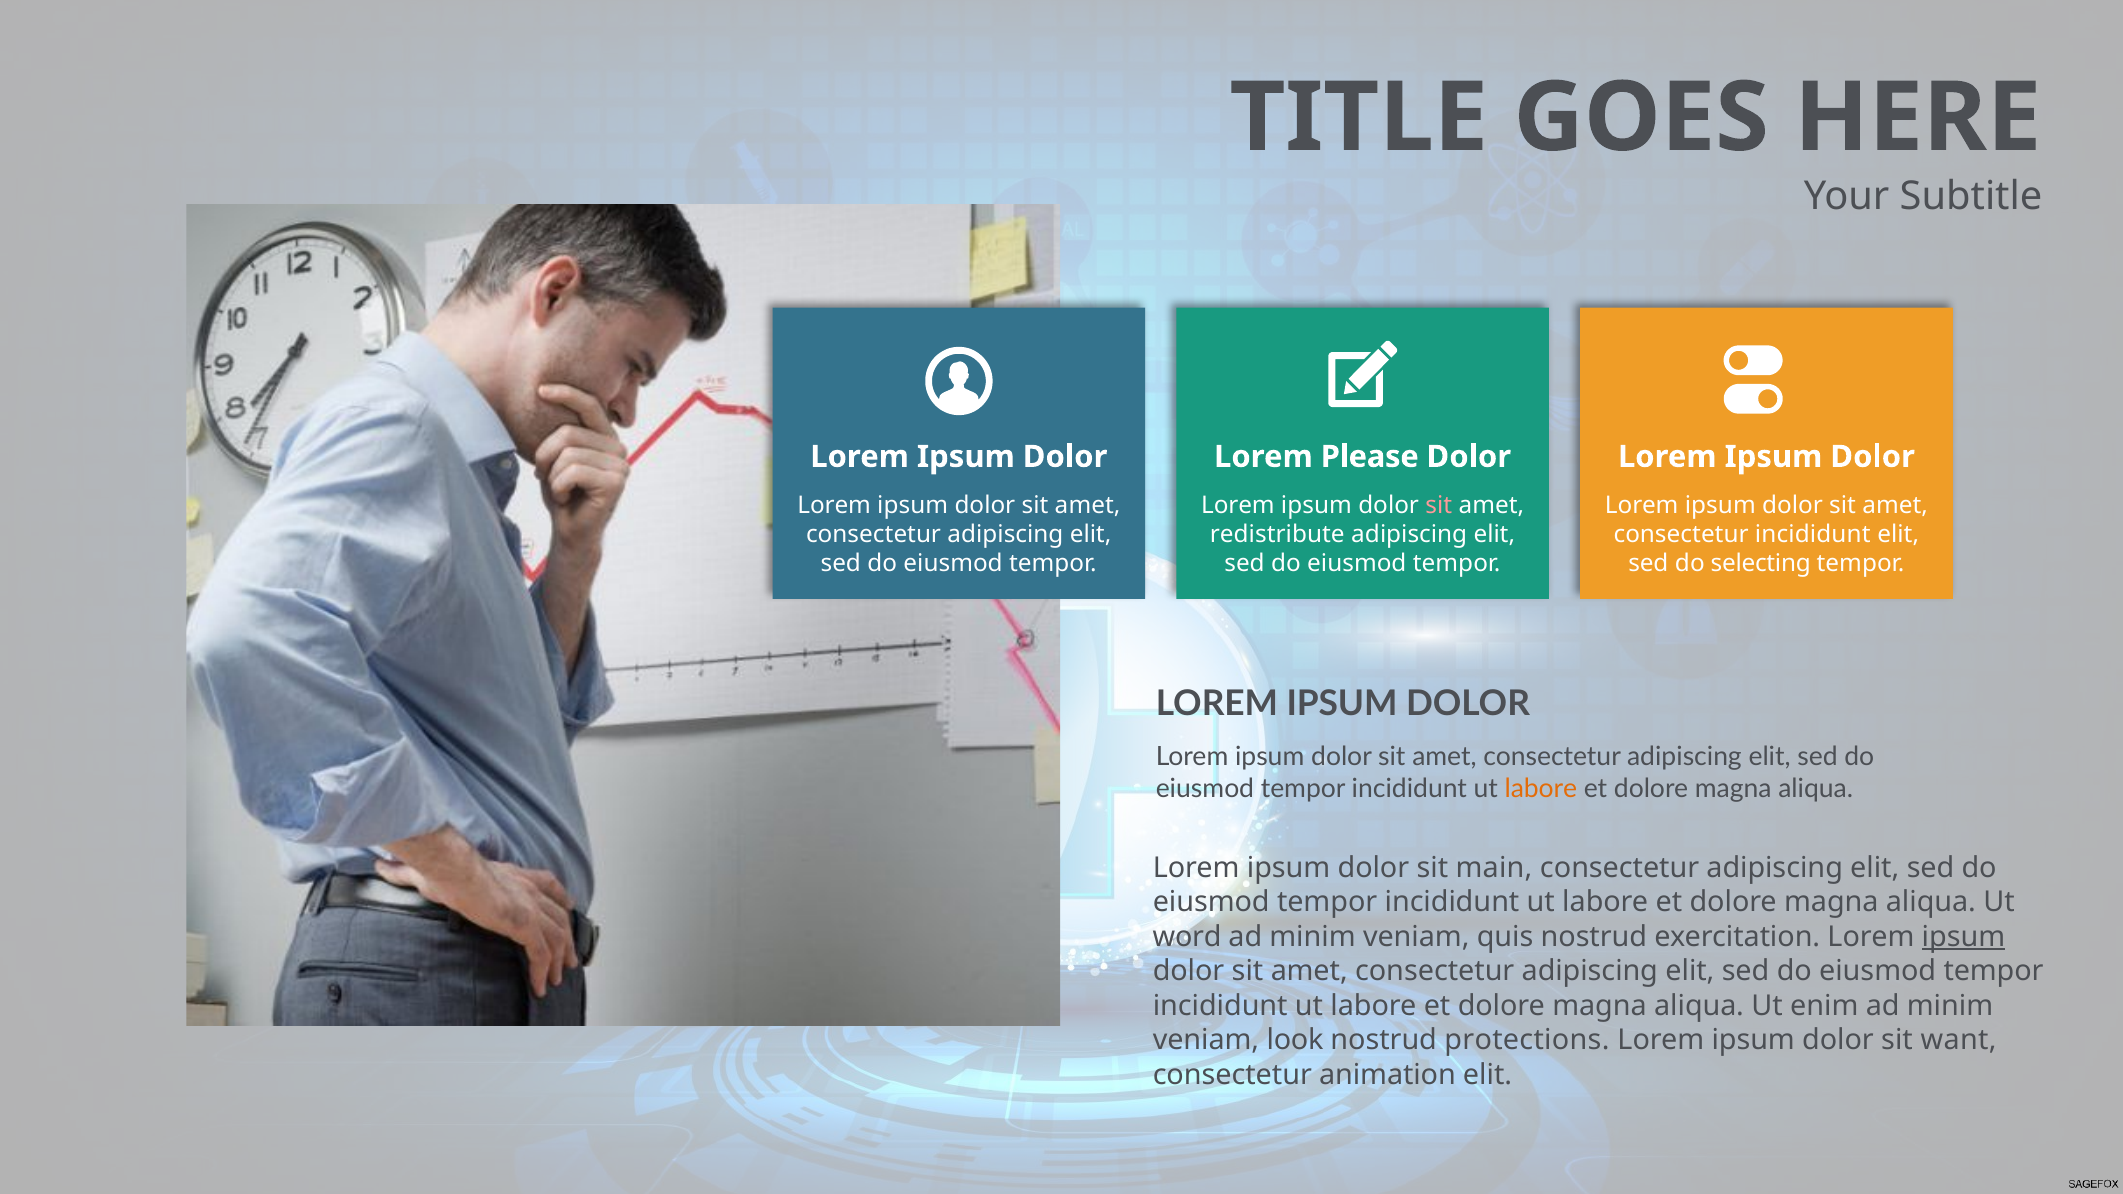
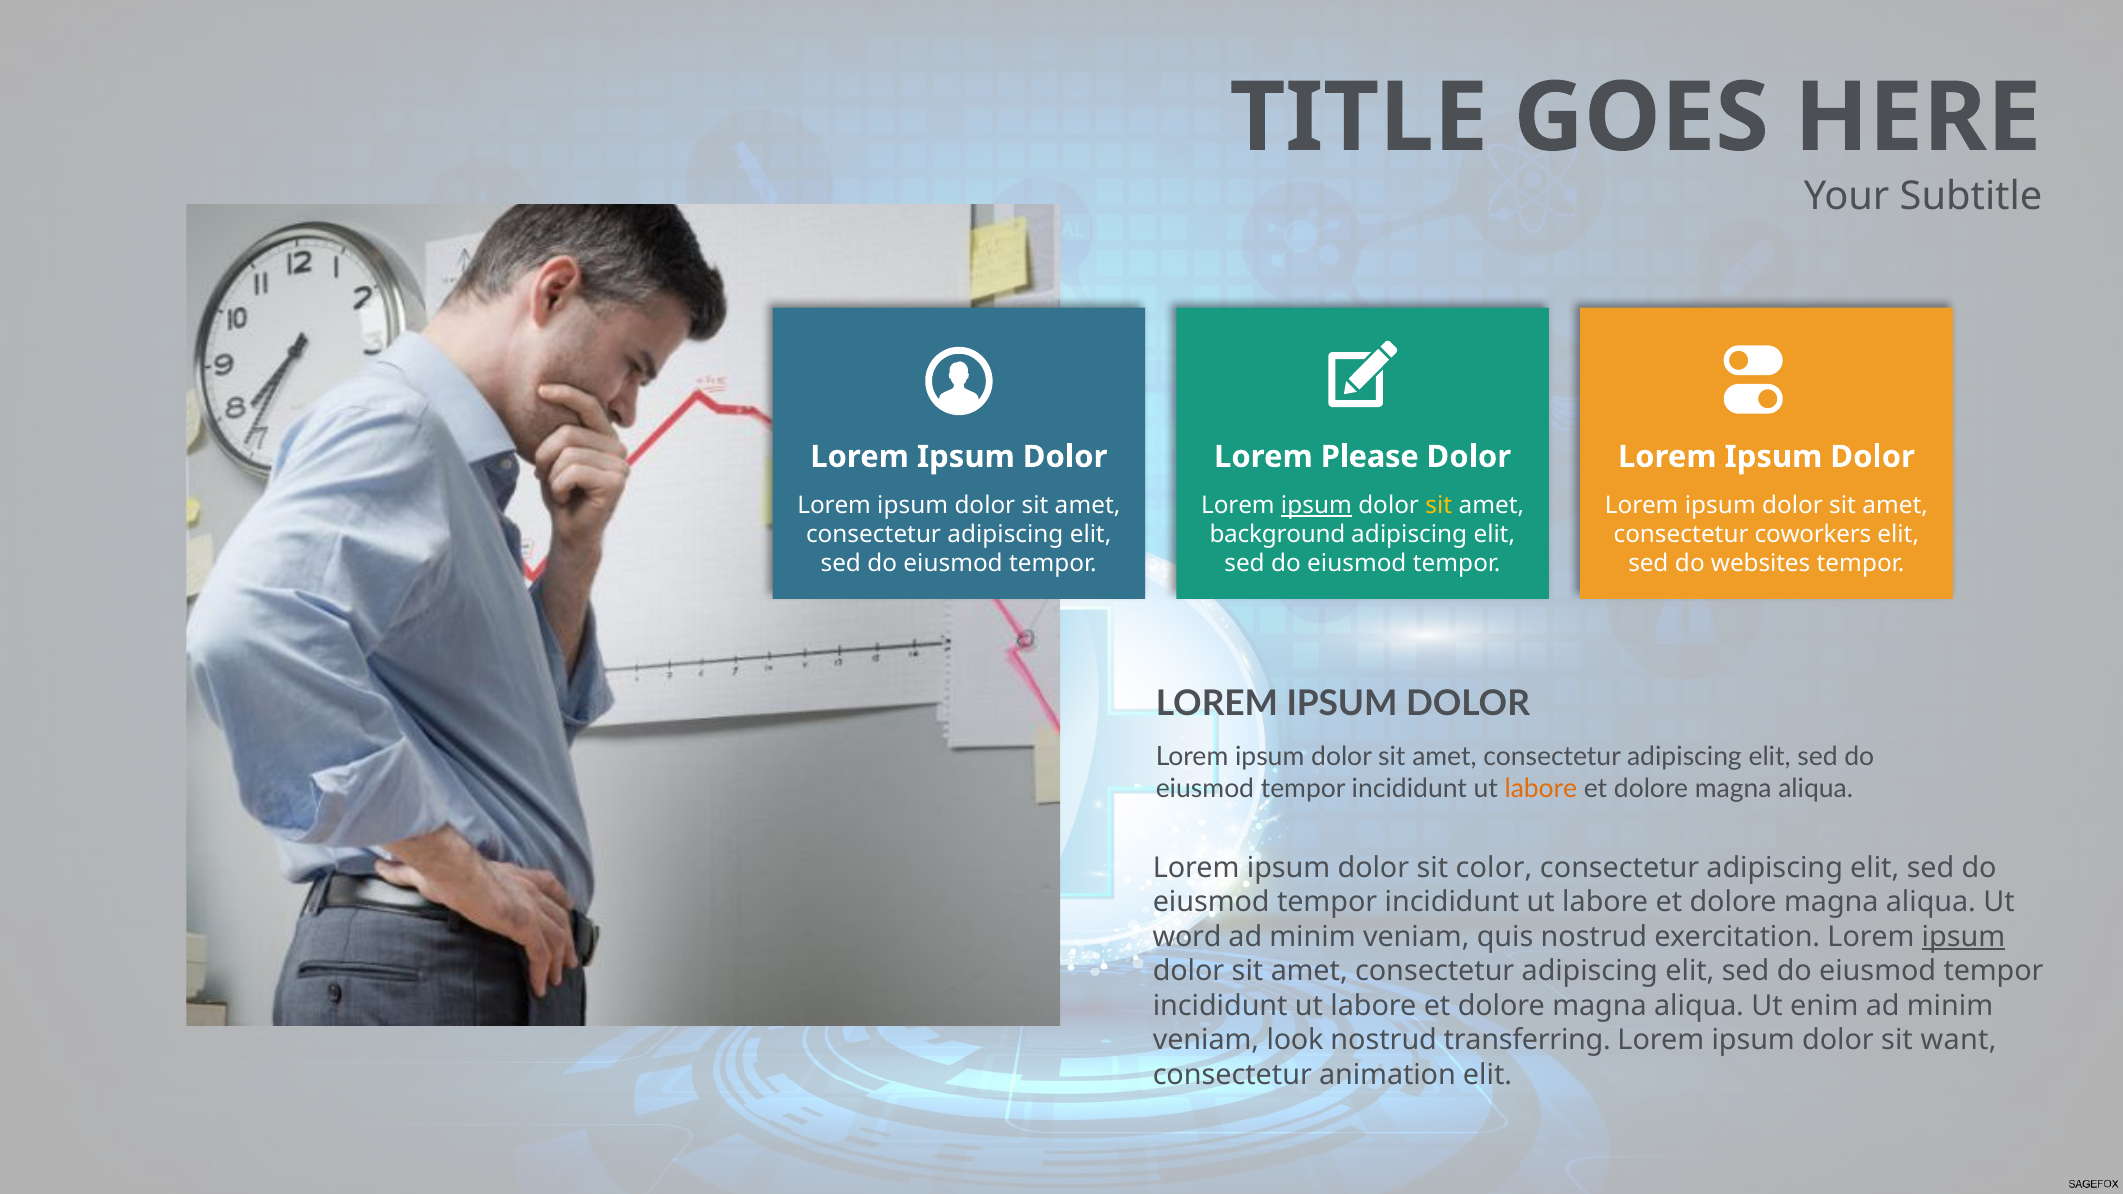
ipsum underline: none -> present (1316, 505)
sit colour: pink -> yellow (1439, 505)
redistribute: redistribute -> background (1277, 535)
consectetur incididunt: incididunt -> coworkers (1813, 535)
selecting: selecting -> websites (1761, 564)
main: main -> color (1494, 868)
protections: protections -> transferring (1527, 1041)
